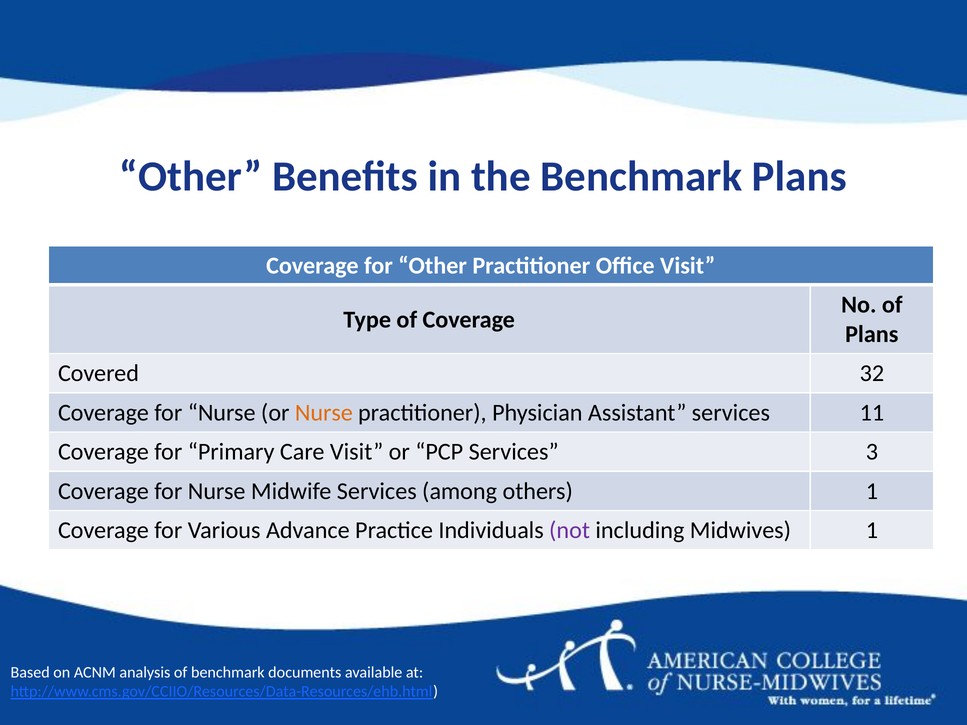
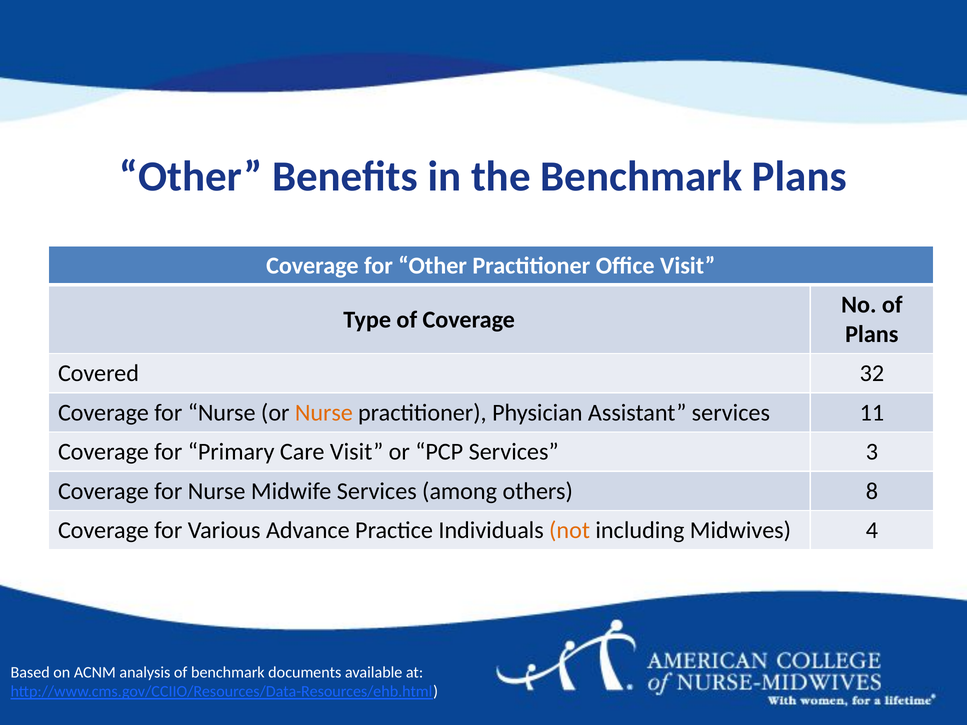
others 1: 1 -> 8 (872, 491)
not colour: purple -> orange (570, 530)
Midwives 1: 1 -> 4 (872, 530)
